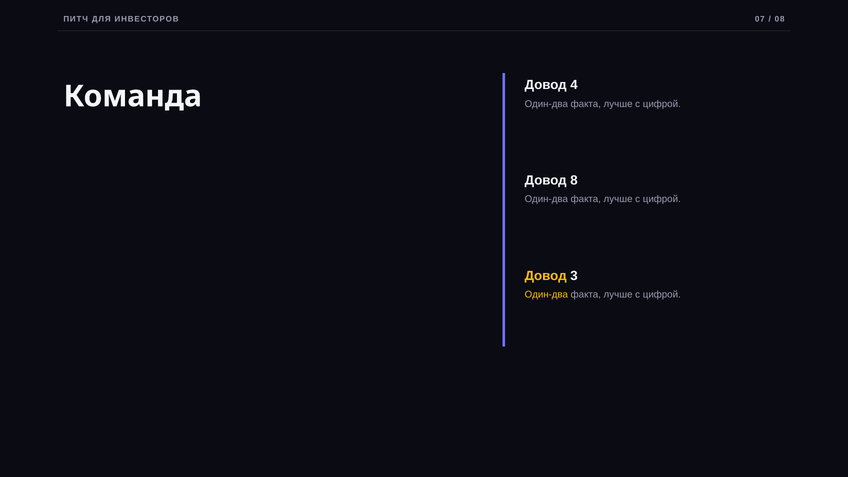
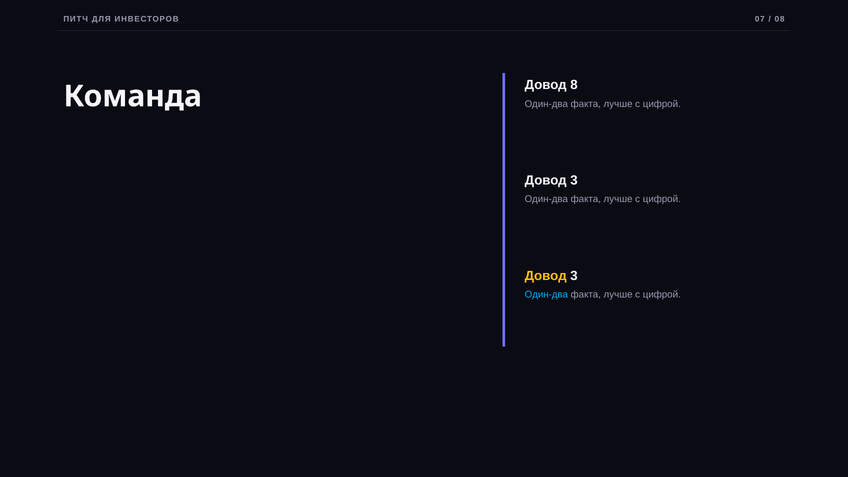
4: 4 -> 8 (574, 85)
8: 8 -> 3 (574, 181)
Один-два colour: yellow -> light blue (546, 295)
